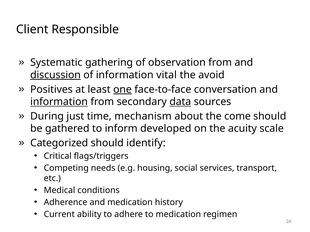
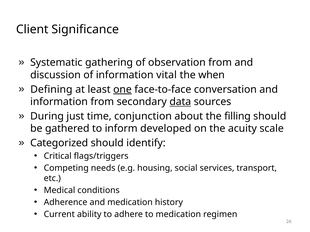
Responsible: Responsible -> Significance (85, 30)
discussion underline: present -> none (55, 75)
avoid: avoid -> when (212, 75)
Positives: Positives -> Defining (51, 90)
information underline: present -> none (59, 102)
mechanism: mechanism -> conjunction (143, 116)
come: come -> filling (238, 116)
